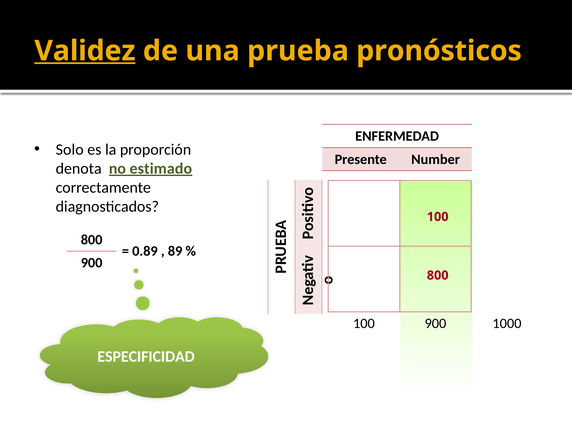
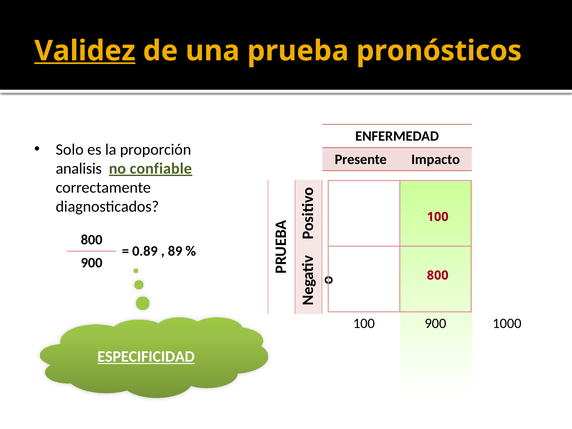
Number: Number -> Impacto (436, 159)
denota: denota -> analisis (79, 169)
estimado: estimado -> confiable (161, 169)
ESPECIFICIDAD underline: none -> present (146, 357)
